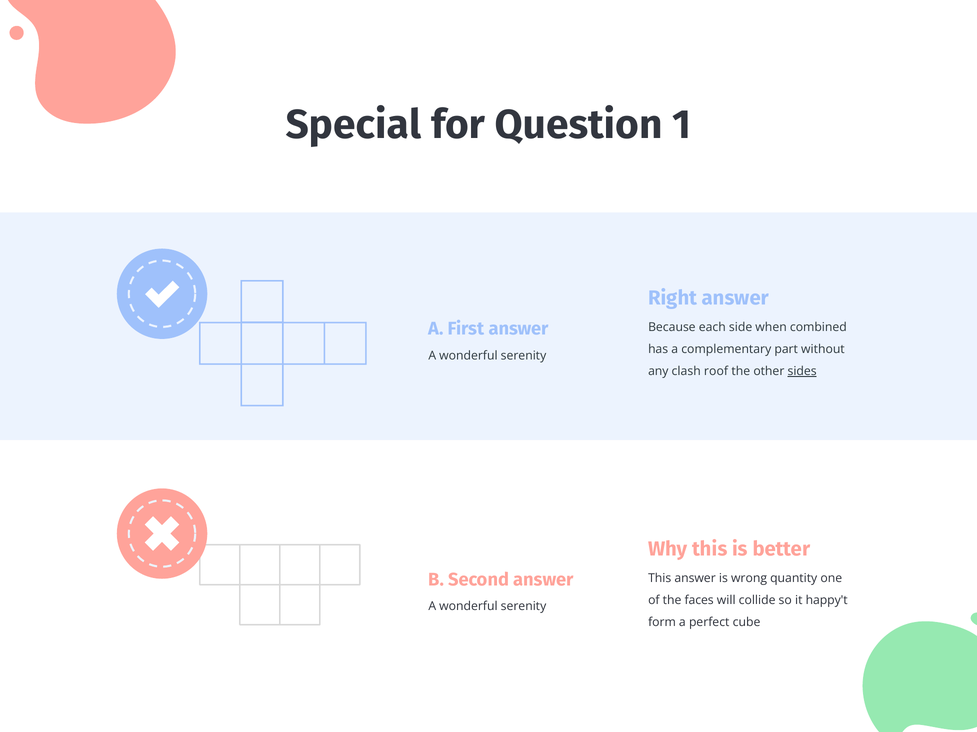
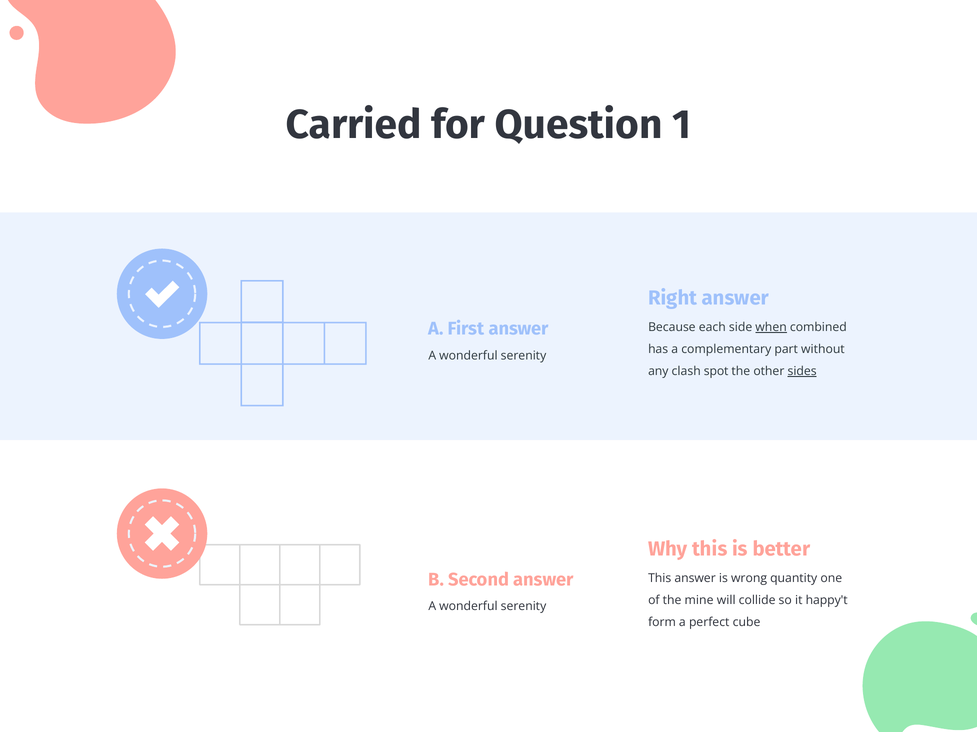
Special: Special -> Carried (354, 125)
when underline: none -> present (771, 328)
roof: roof -> spot (716, 372)
faces: faces -> mine (699, 601)
